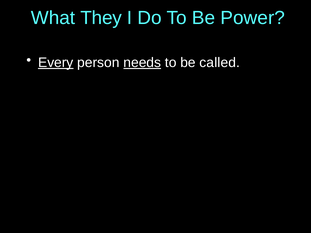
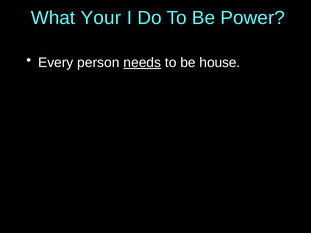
They: They -> Your (101, 18)
Every underline: present -> none (56, 63)
called: called -> house (220, 63)
